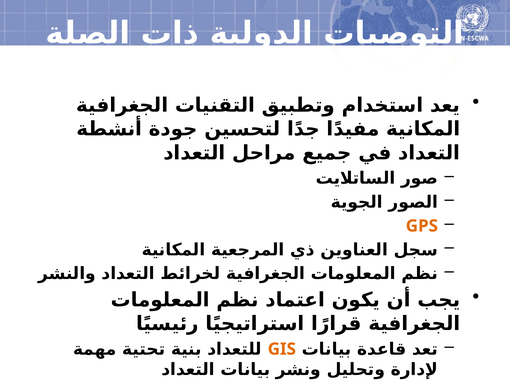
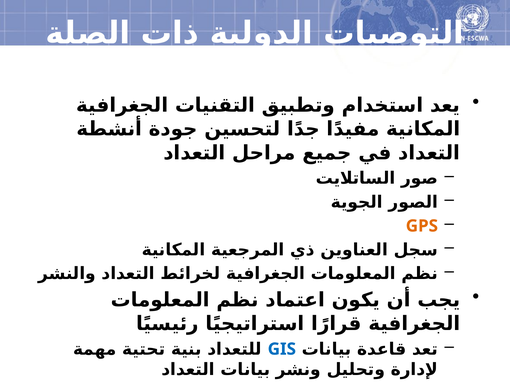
GIS colour: orange -> blue (282, 349)
